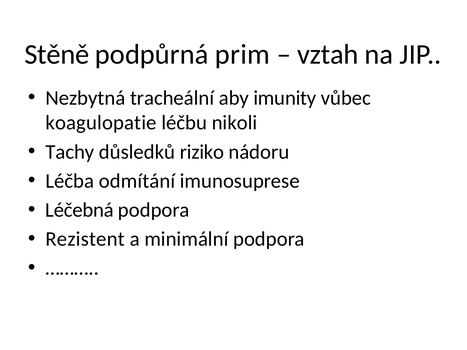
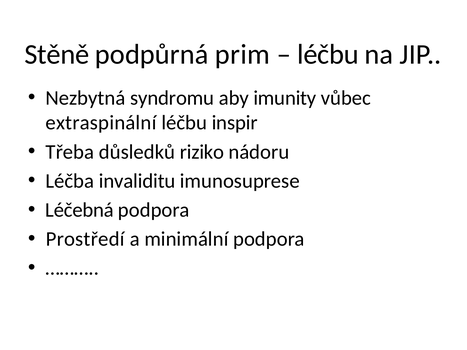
vztah: vztah -> léčbu (328, 55)
tracheální: tracheální -> syndromu (172, 98)
koagulopatie: koagulopatie -> extraspinální (101, 123)
nikoli: nikoli -> inspir (235, 123)
Tachy: Tachy -> Třeba (70, 152)
odmítání: odmítání -> invaliditu (137, 181)
Rezistent: Rezistent -> Prostředí (85, 239)
